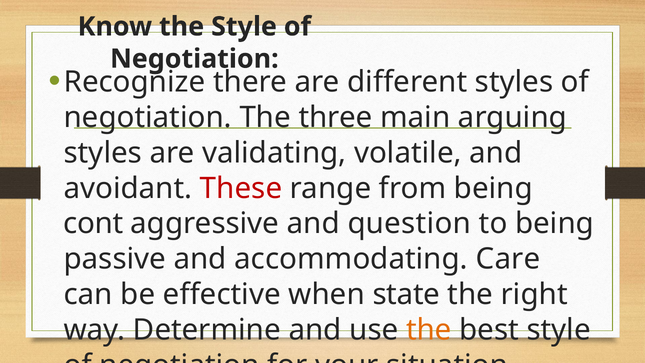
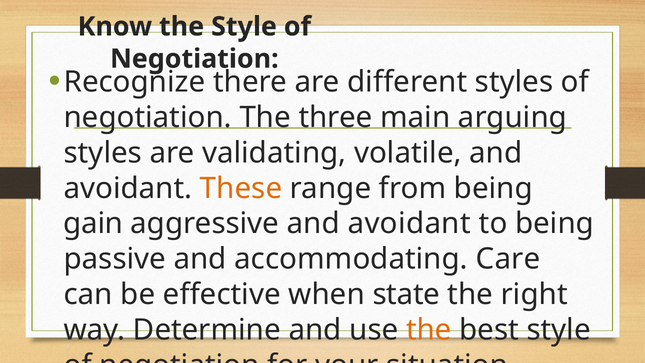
These colour: red -> orange (241, 188)
cont: cont -> gain (93, 224)
aggressive and question: question -> avoidant (409, 224)
